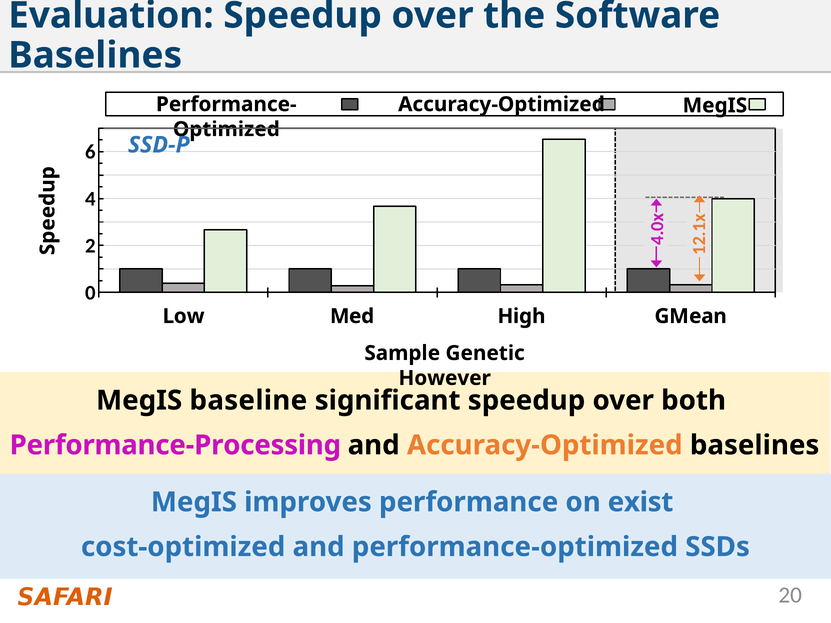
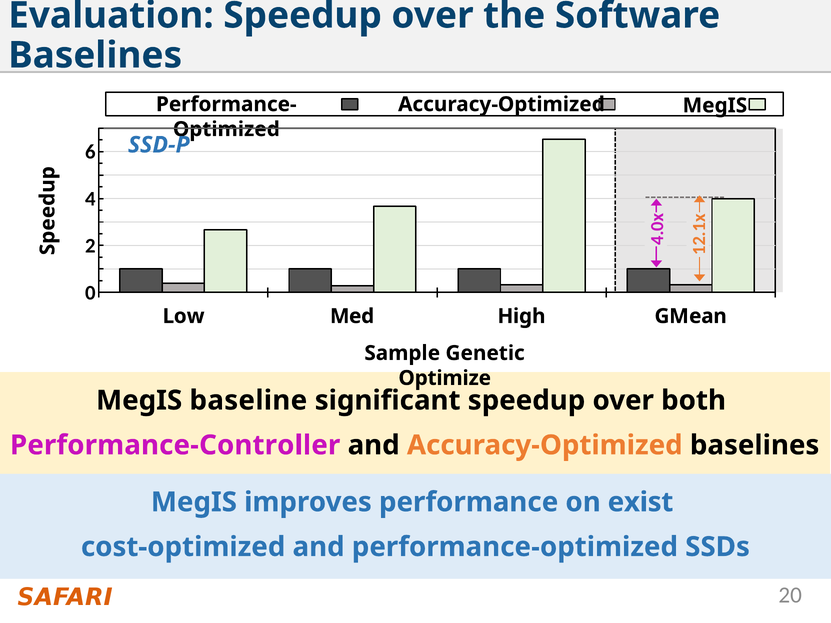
However: However -> Optimize (445, 378)
Performance-Processing: Performance-Processing -> Performance-Controller (175, 445)
